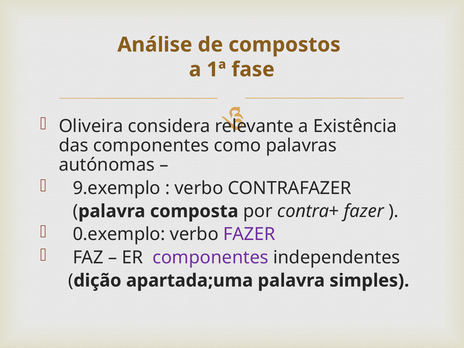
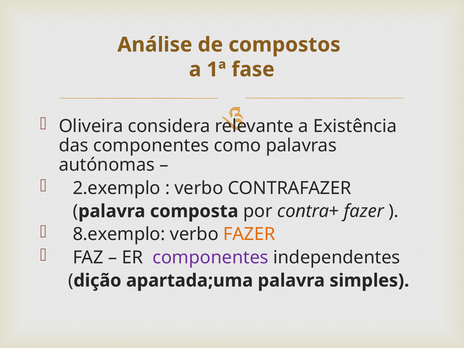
9.exemplo: 9.exemplo -> 2.exemplo (117, 188)
0.exemplo: 0.exemplo -> 8.exemplo (119, 234)
FAZER colour: purple -> orange (249, 234)
